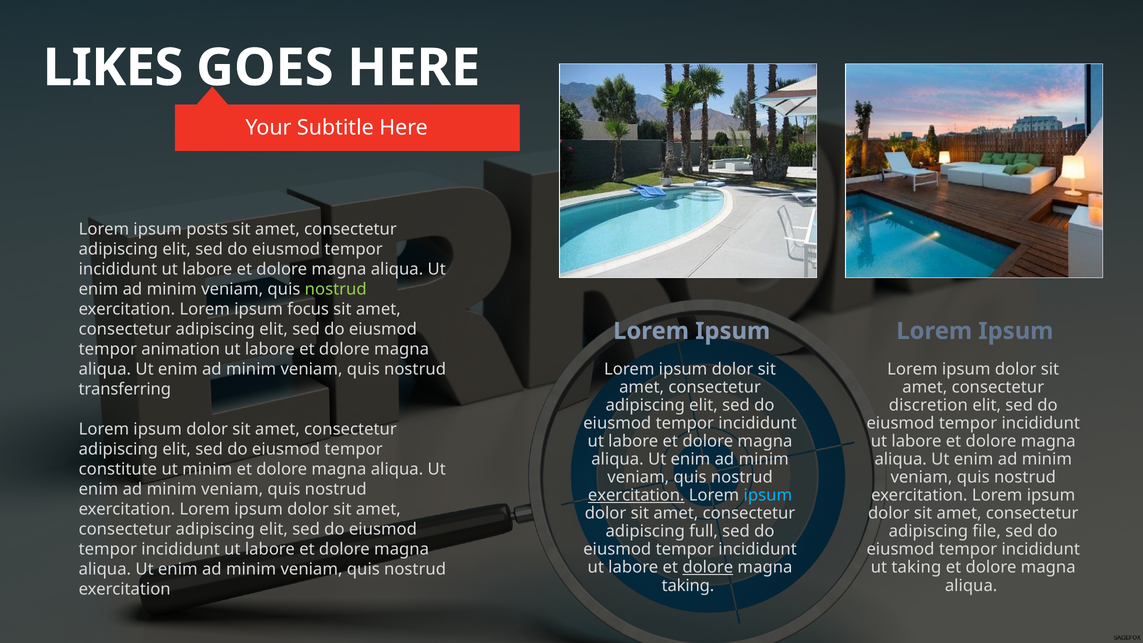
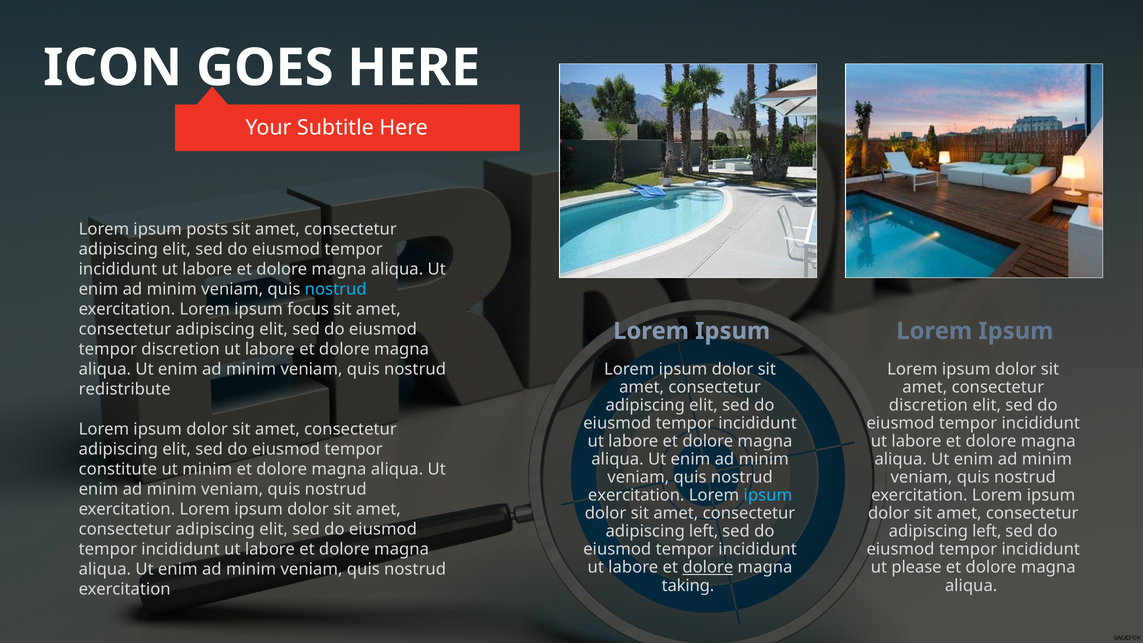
LIKES: LIKES -> ICON (113, 68)
nostrud colour: light green -> light blue (336, 289)
tempor animation: animation -> discretion (181, 349)
transferring: transferring -> redistribute (125, 389)
exercitation underline: present -> none (636, 495)
full: full -> left (704, 531)
file: file -> left (987, 531)
ut taking: taking -> please (916, 567)
